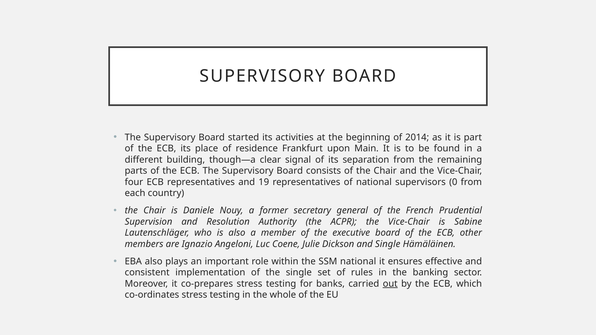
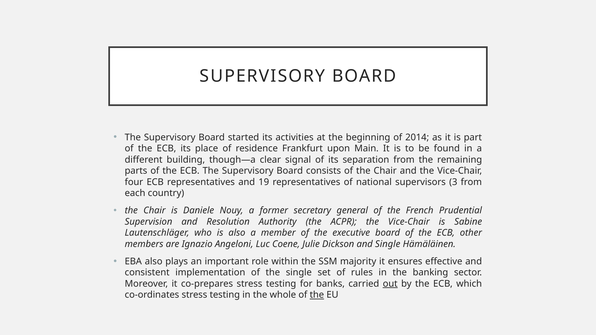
0: 0 -> 3 (453, 182)
SSM national: national -> majority (358, 262)
the underline: none -> present (317, 295)
